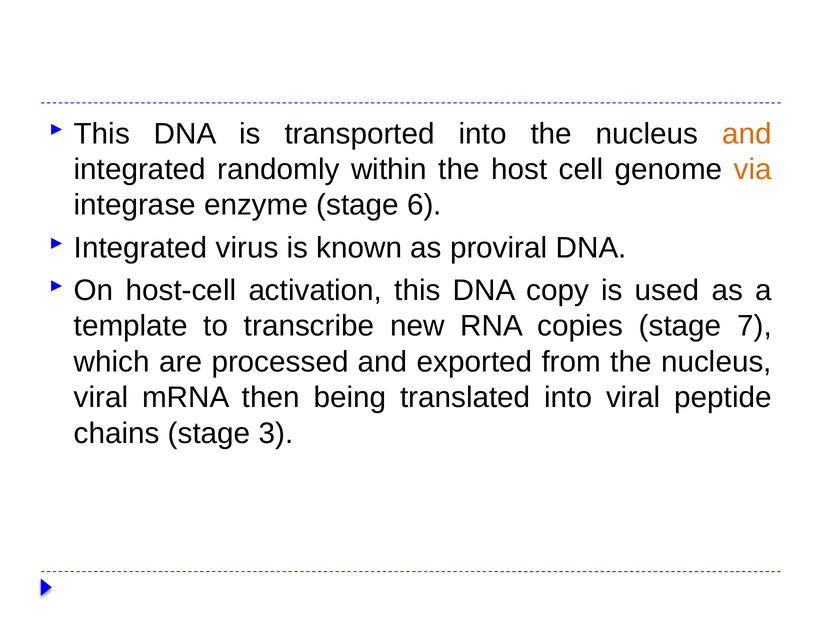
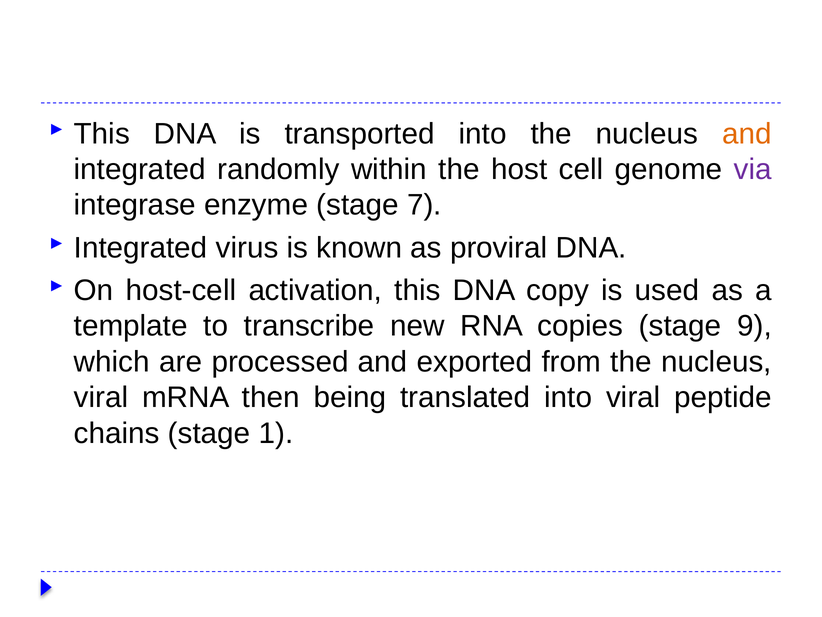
via colour: orange -> purple (753, 169)
6: 6 -> 7 (424, 205)
7: 7 -> 9 (754, 326)
3: 3 -> 1 (276, 433)
